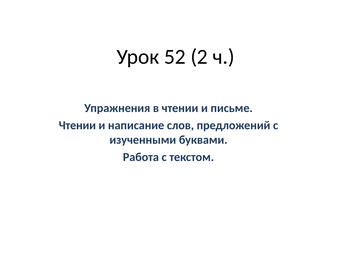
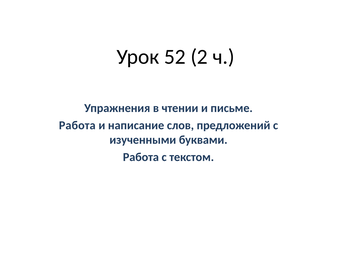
Чтении: Чтении -> Работа (77, 125)
